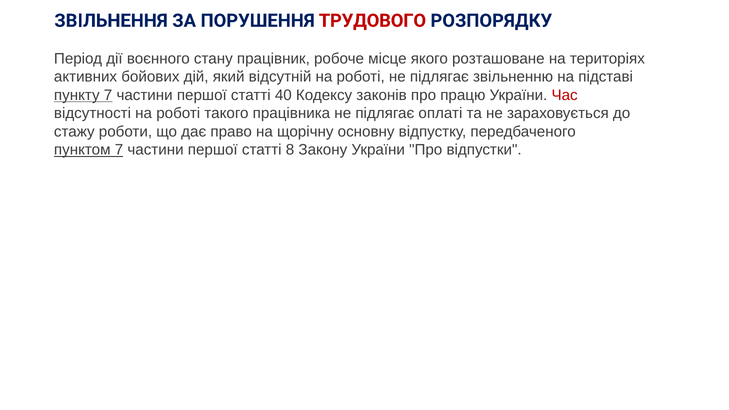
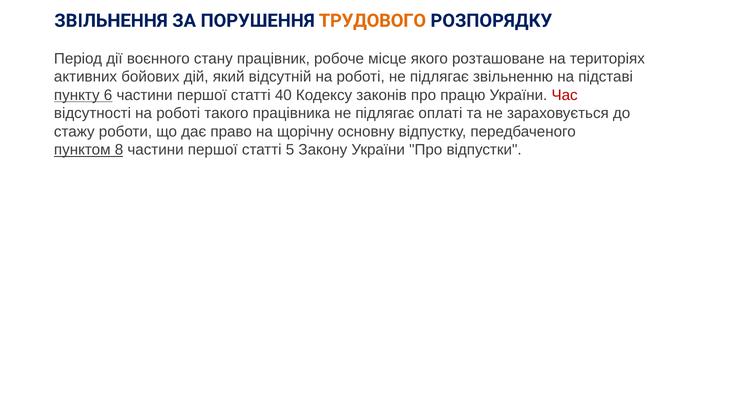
ТРУДОВОГО colour: red -> orange (372, 21)
пункту 7: 7 -> 6 (108, 95)
пунктом 7: 7 -> 8 (119, 150)
8: 8 -> 5 (290, 150)
